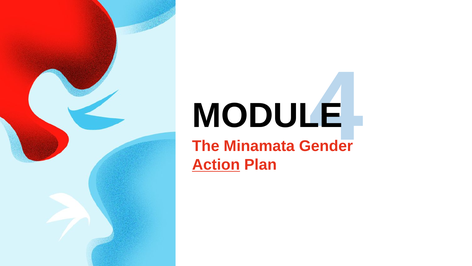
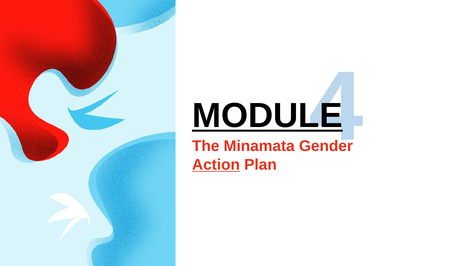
MODULE underline: none -> present (267, 116)
